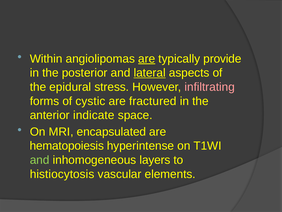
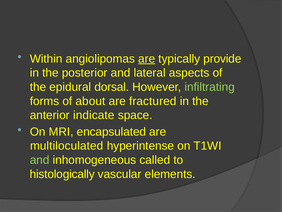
lateral underline: present -> none (150, 73)
stress: stress -> dorsal (112, 87)
infiltrating colour: pink -> light green (210, 87)
cystic: cystic -> about (90, 101)
hematopoiesis: hematopoiesis -> multiloculated (67, 146)
layers: layers -> called (155, 160)
histiocytosis: histiocytosis -> histologically (62, 174)
